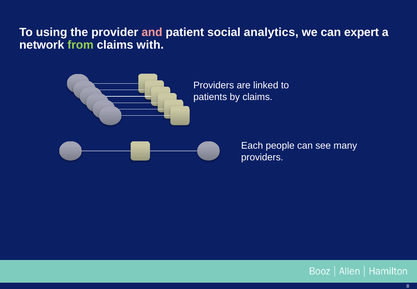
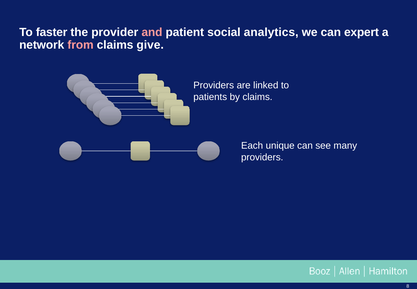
using: using -> faster (52, 32)
from colour: light green -> pink (81, 45)
with: with -> give (150, 45)
people: people -> unique (280, 146)
